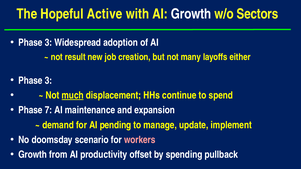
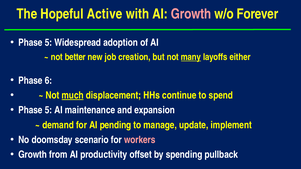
Growth colour: white -> pink (191, 14)
Sectors: Sectors -> Forever (257, 14)
3: 3 -> 5 (48, 43)
result: result -> better (75, 57)
many underline: none -> present (191, 57)
3: 3 -> 6 (48, 81)
7: 7 -> 5 (48, 110)
